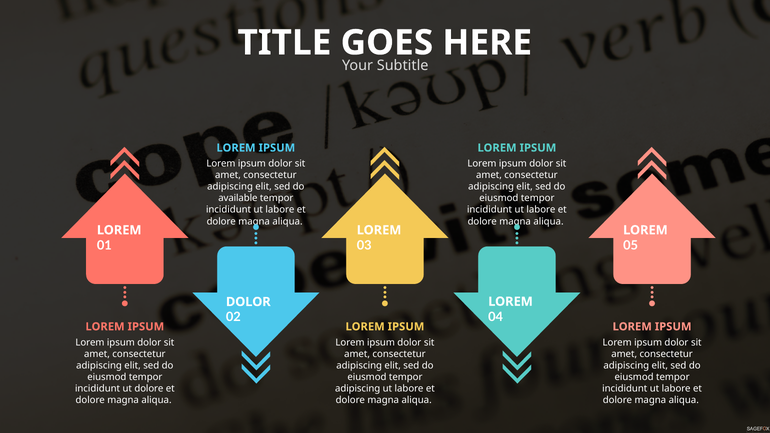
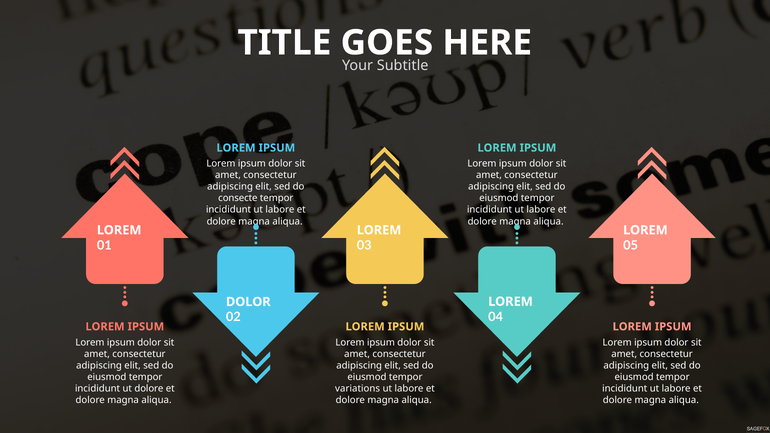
available: available -> consecte (238, 198)
adipiscing: adipiscing -> variations (358, 389)
